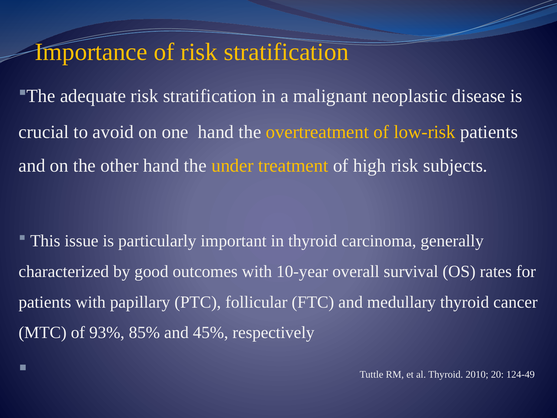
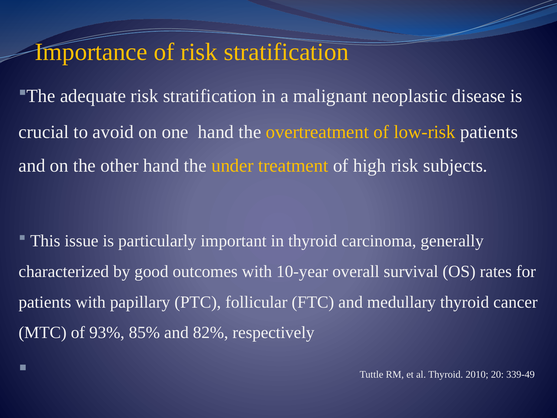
45%: 45% -> 82% (211, 333)
124-49: 124-49 -> 339-49 (521, 374)
